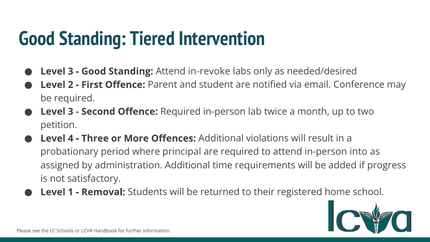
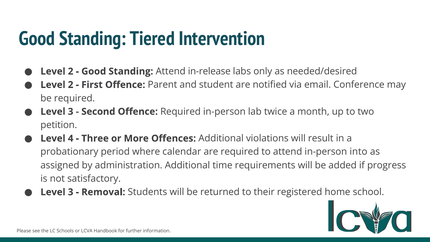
3: 3 -> 2 (71, 71)
in-revoke: in-revoke -> in-release (209, 71)
principal: principal -> calendar (182, 152)
1: 1 -> 3 (71, 192)
